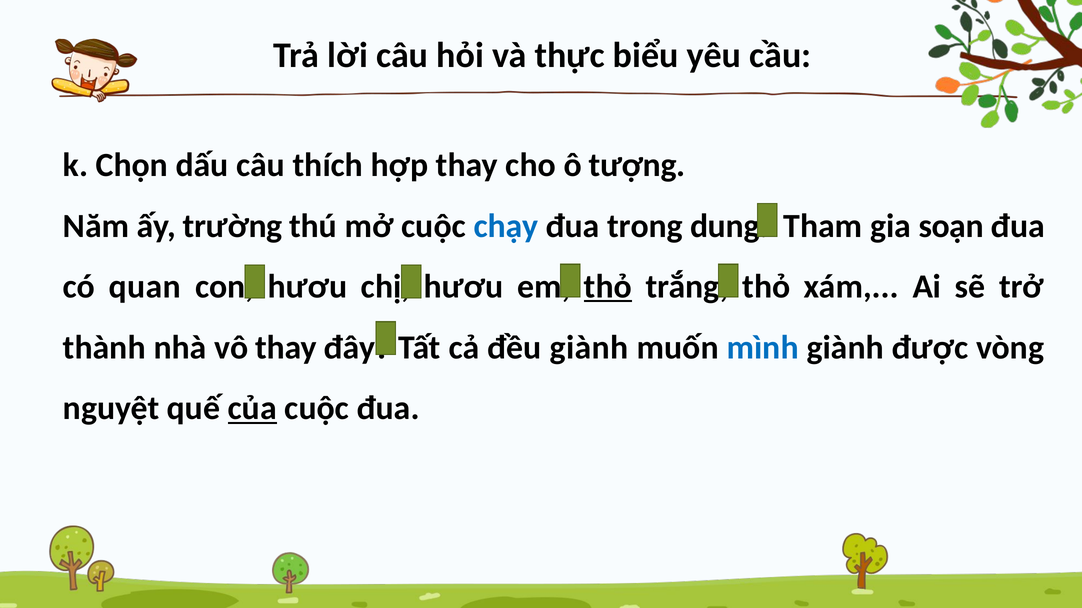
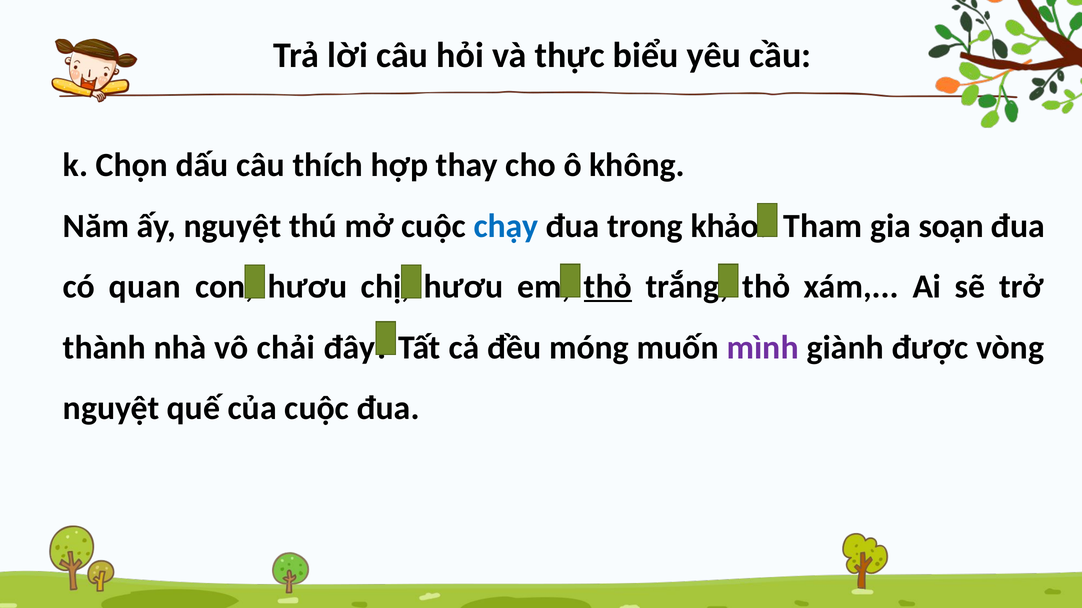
tượng: tượng -> không (637, 165)
ấy trường: trường -> nguyệt (232, 226)
dung: dung -> khảo (729, 226)
vô thay: thay -> chải (286, 348)
đều giành: giành -> móng (589, 348)
mình colour: blue -> purple (763, 348)
của underline: present -> none (252, 409)
